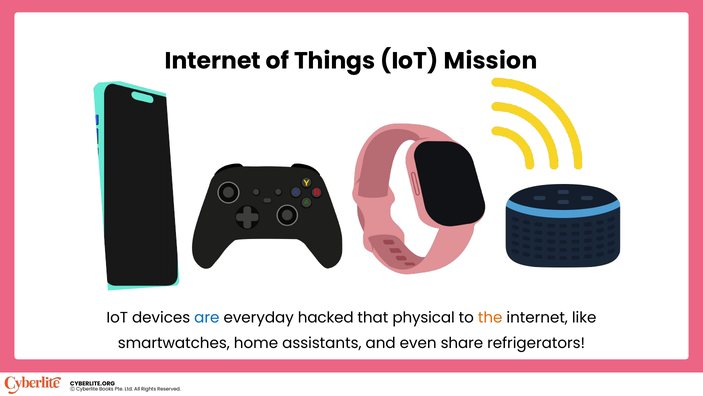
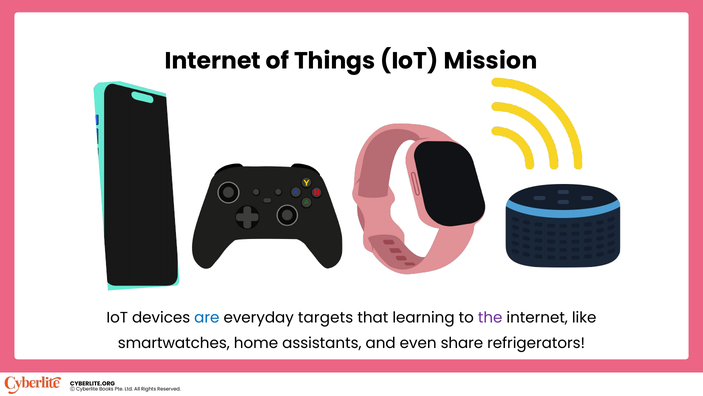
hacked: hacked -> targets (326, 317)
physical: physical -> learning (424, 317)
the colour: orange -> purple (490, 317)
